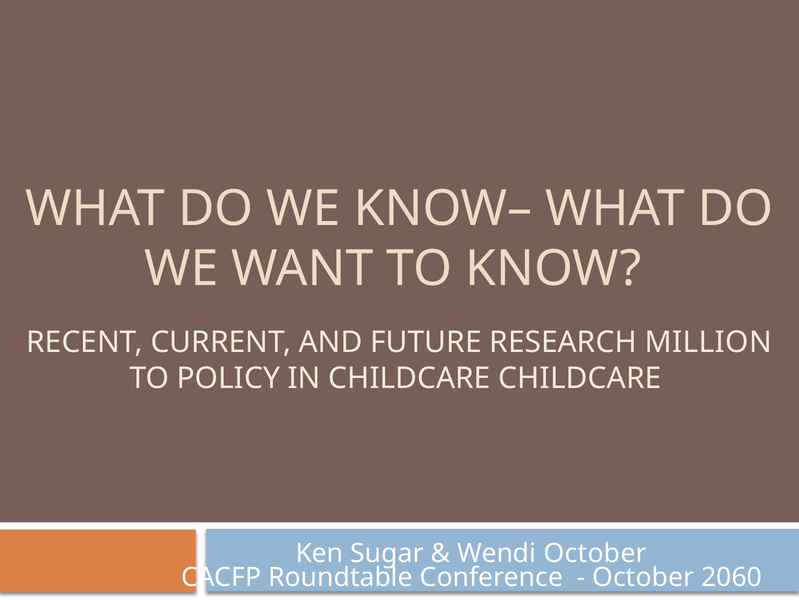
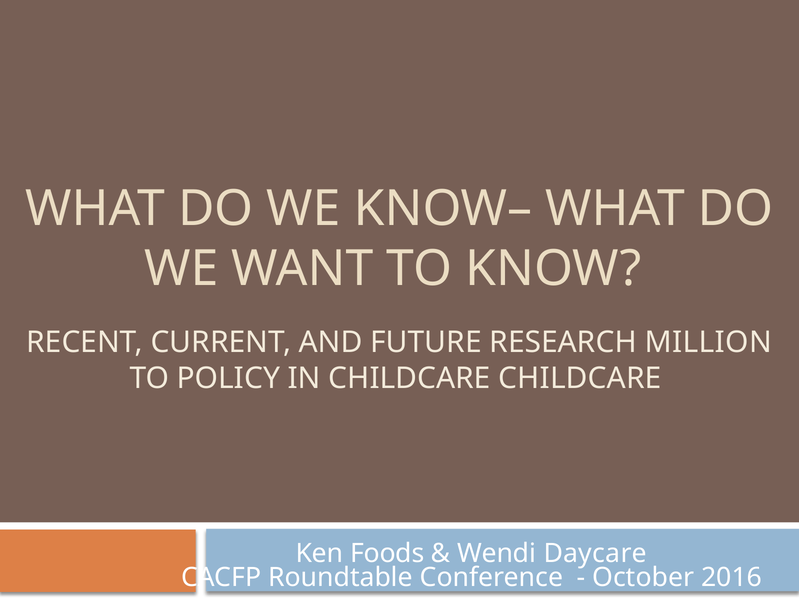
Sugar: Sugar -> Foods (387, 553)
Wendi October: October -> Daycare (595, 553)
2060: 2060 -> 2016 (732, 577)
